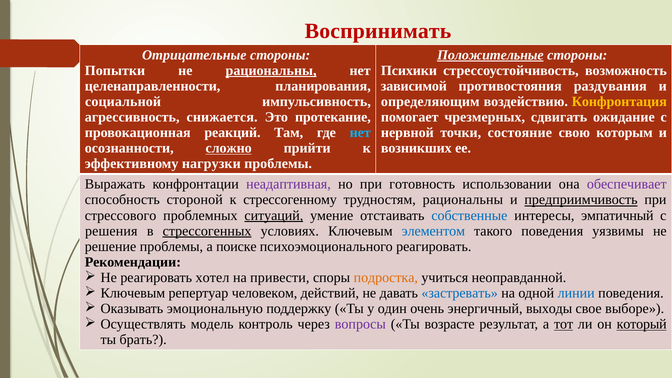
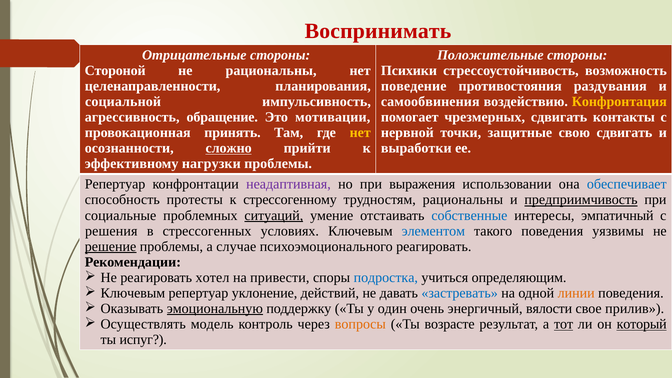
Положительные underline: present -> none (490, 55)
Попытки: Попытки -> Стороной (115, 71)
рациональны underline: present -> none (271, 71)
зависимой: зависимой -> поведение (414, 86)
определяющим: определяющим -> самообвинения (430, 102)
снижается: снижается -> обращение (222, 117)
протекание: протекание -> мотивации (333, 117)
ожидание: ожидание -> контакты (624, 117)
реакций: реакций -> принять (233, 133)
нет colour: light blue -> yellow (360, 133)
состояние: состояние -> защитные (520, 133)
свою которым: которым -> сдвигать (624, 133)
возникших: возникших -> выработки (416, 148)
Выражать: Выражать -> Репертуар (115, 184)
готовность: готовность -> выражения (422, 184)
обеспечивает colour: purple -> blue (627, 184)
стороной: стороной -> протесты (195, 200)
стрессового: стрессового -> социальные (121, 215)
стрессогенных underline: present -> none (207, 231)
решение underline: none -> present (111, 246)
поиске: поиске -> случае (236, 246)
подростка colour: orange -> blue (386, 278)
неоправданной: неоправданной -> определяющим (519, 278)
человеком: человеком -> уклонение (265, 293)
линии colour: blue -> orange (576, 293)
эмоциональную underline: none -> present (215, 309)
выходы: выходы -> вялости (549, 309)
выборе: выборе -> прилив (635, 309)
вопросы colour: purple -> orange (360, 324)
брать: брать -> испуг (143, 340)
